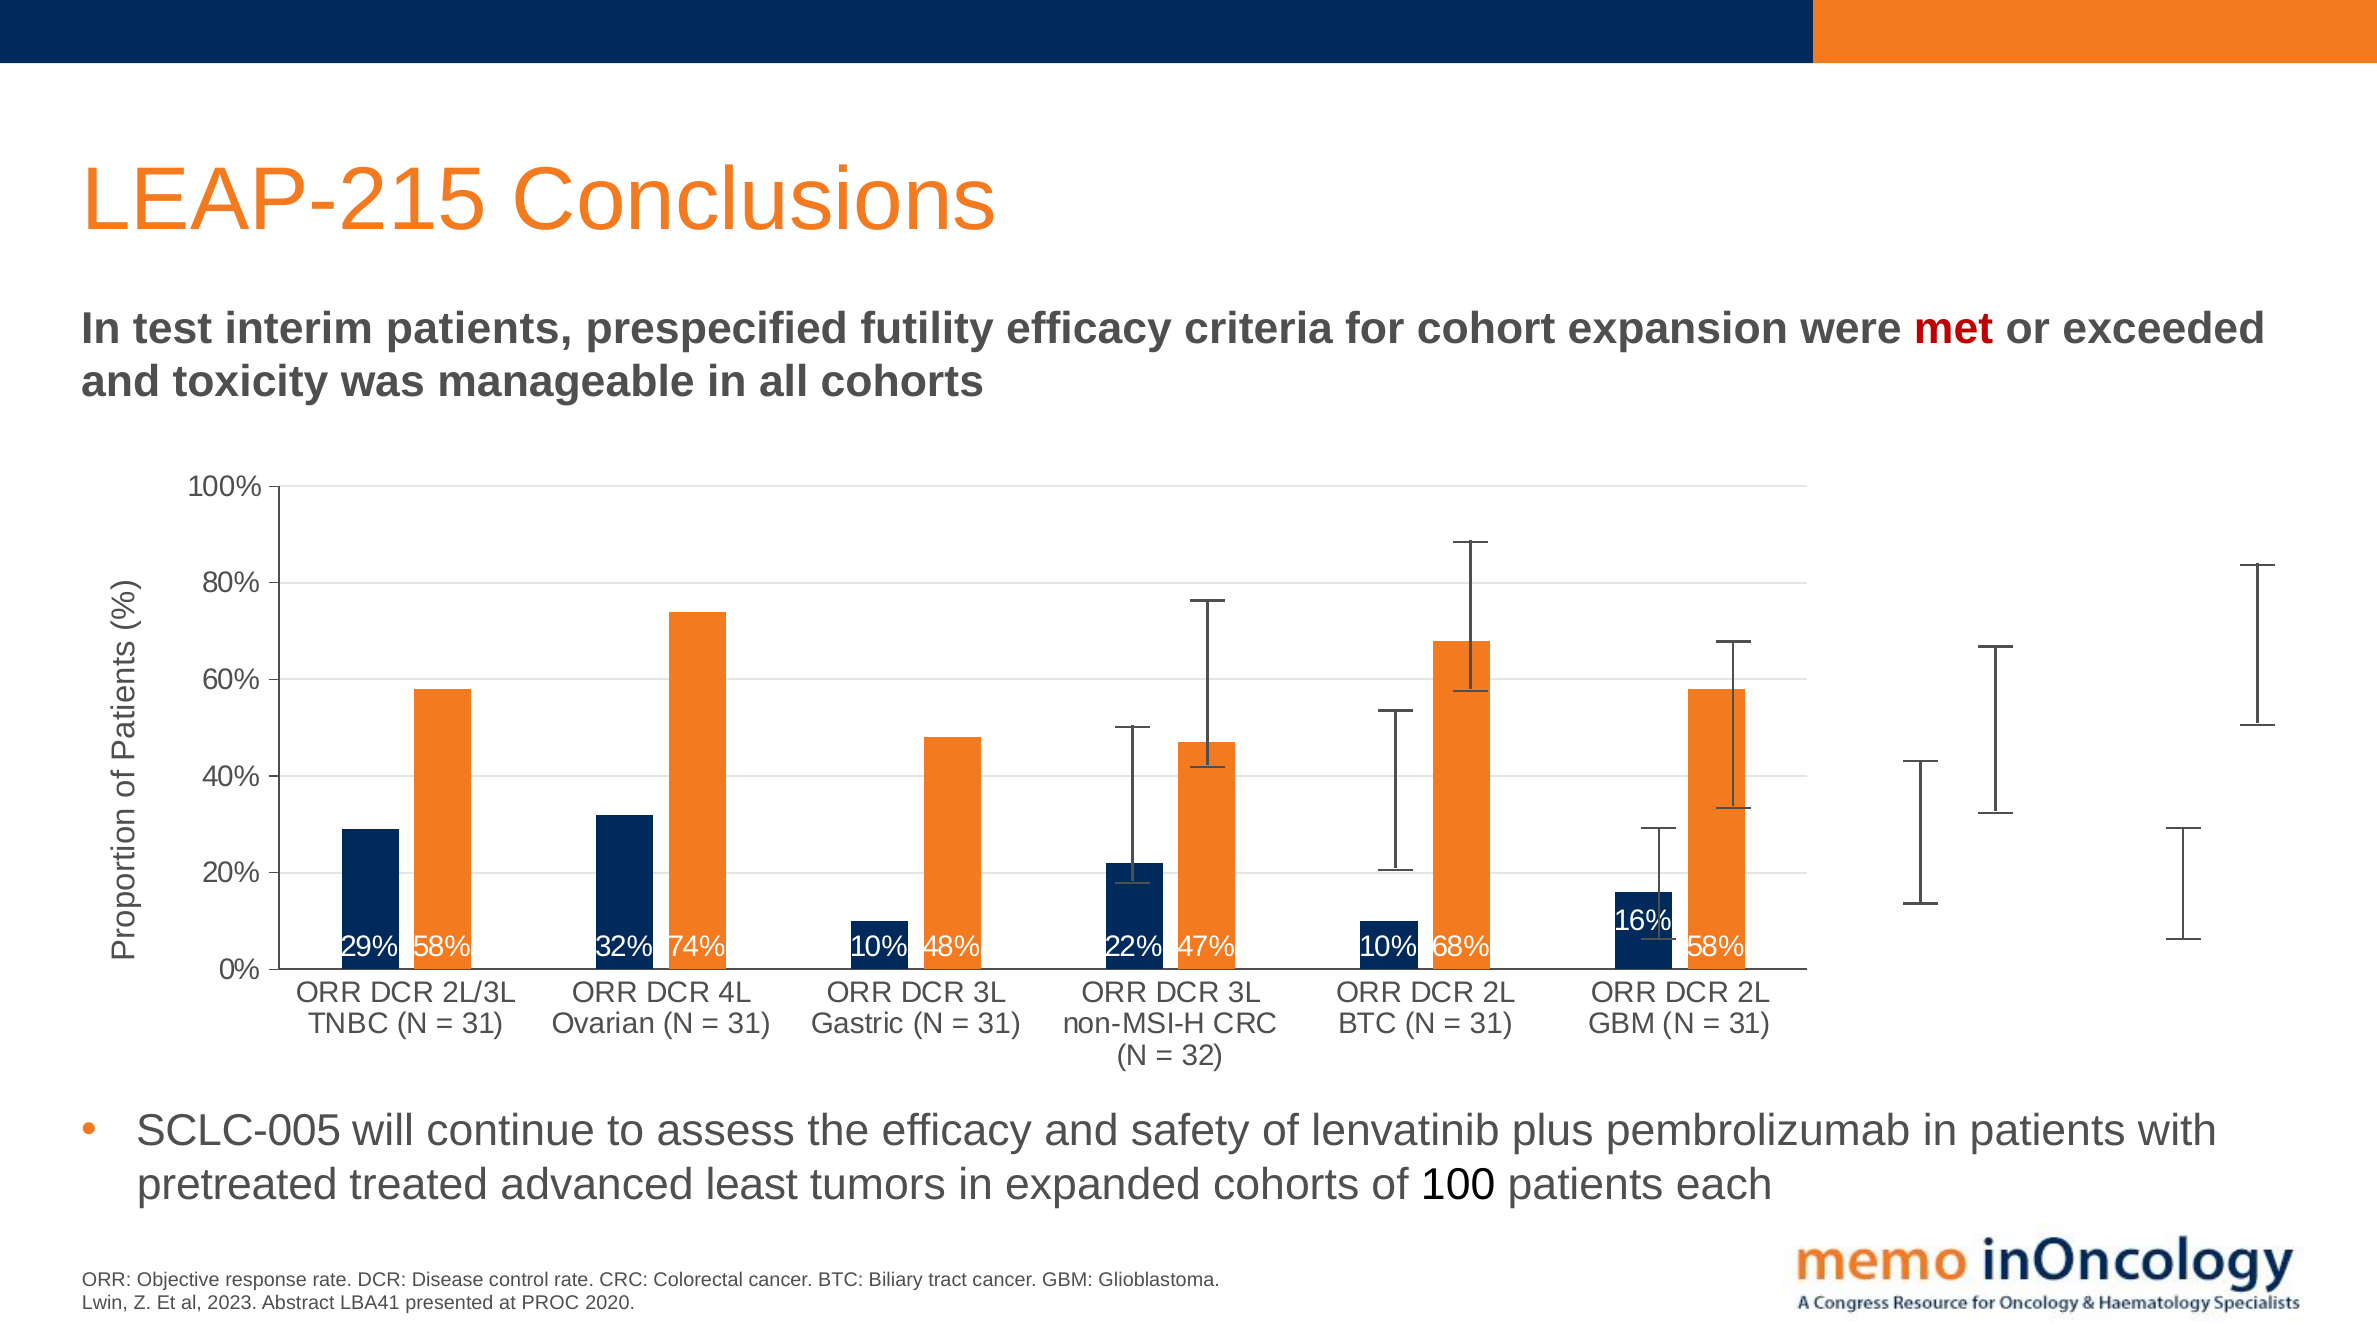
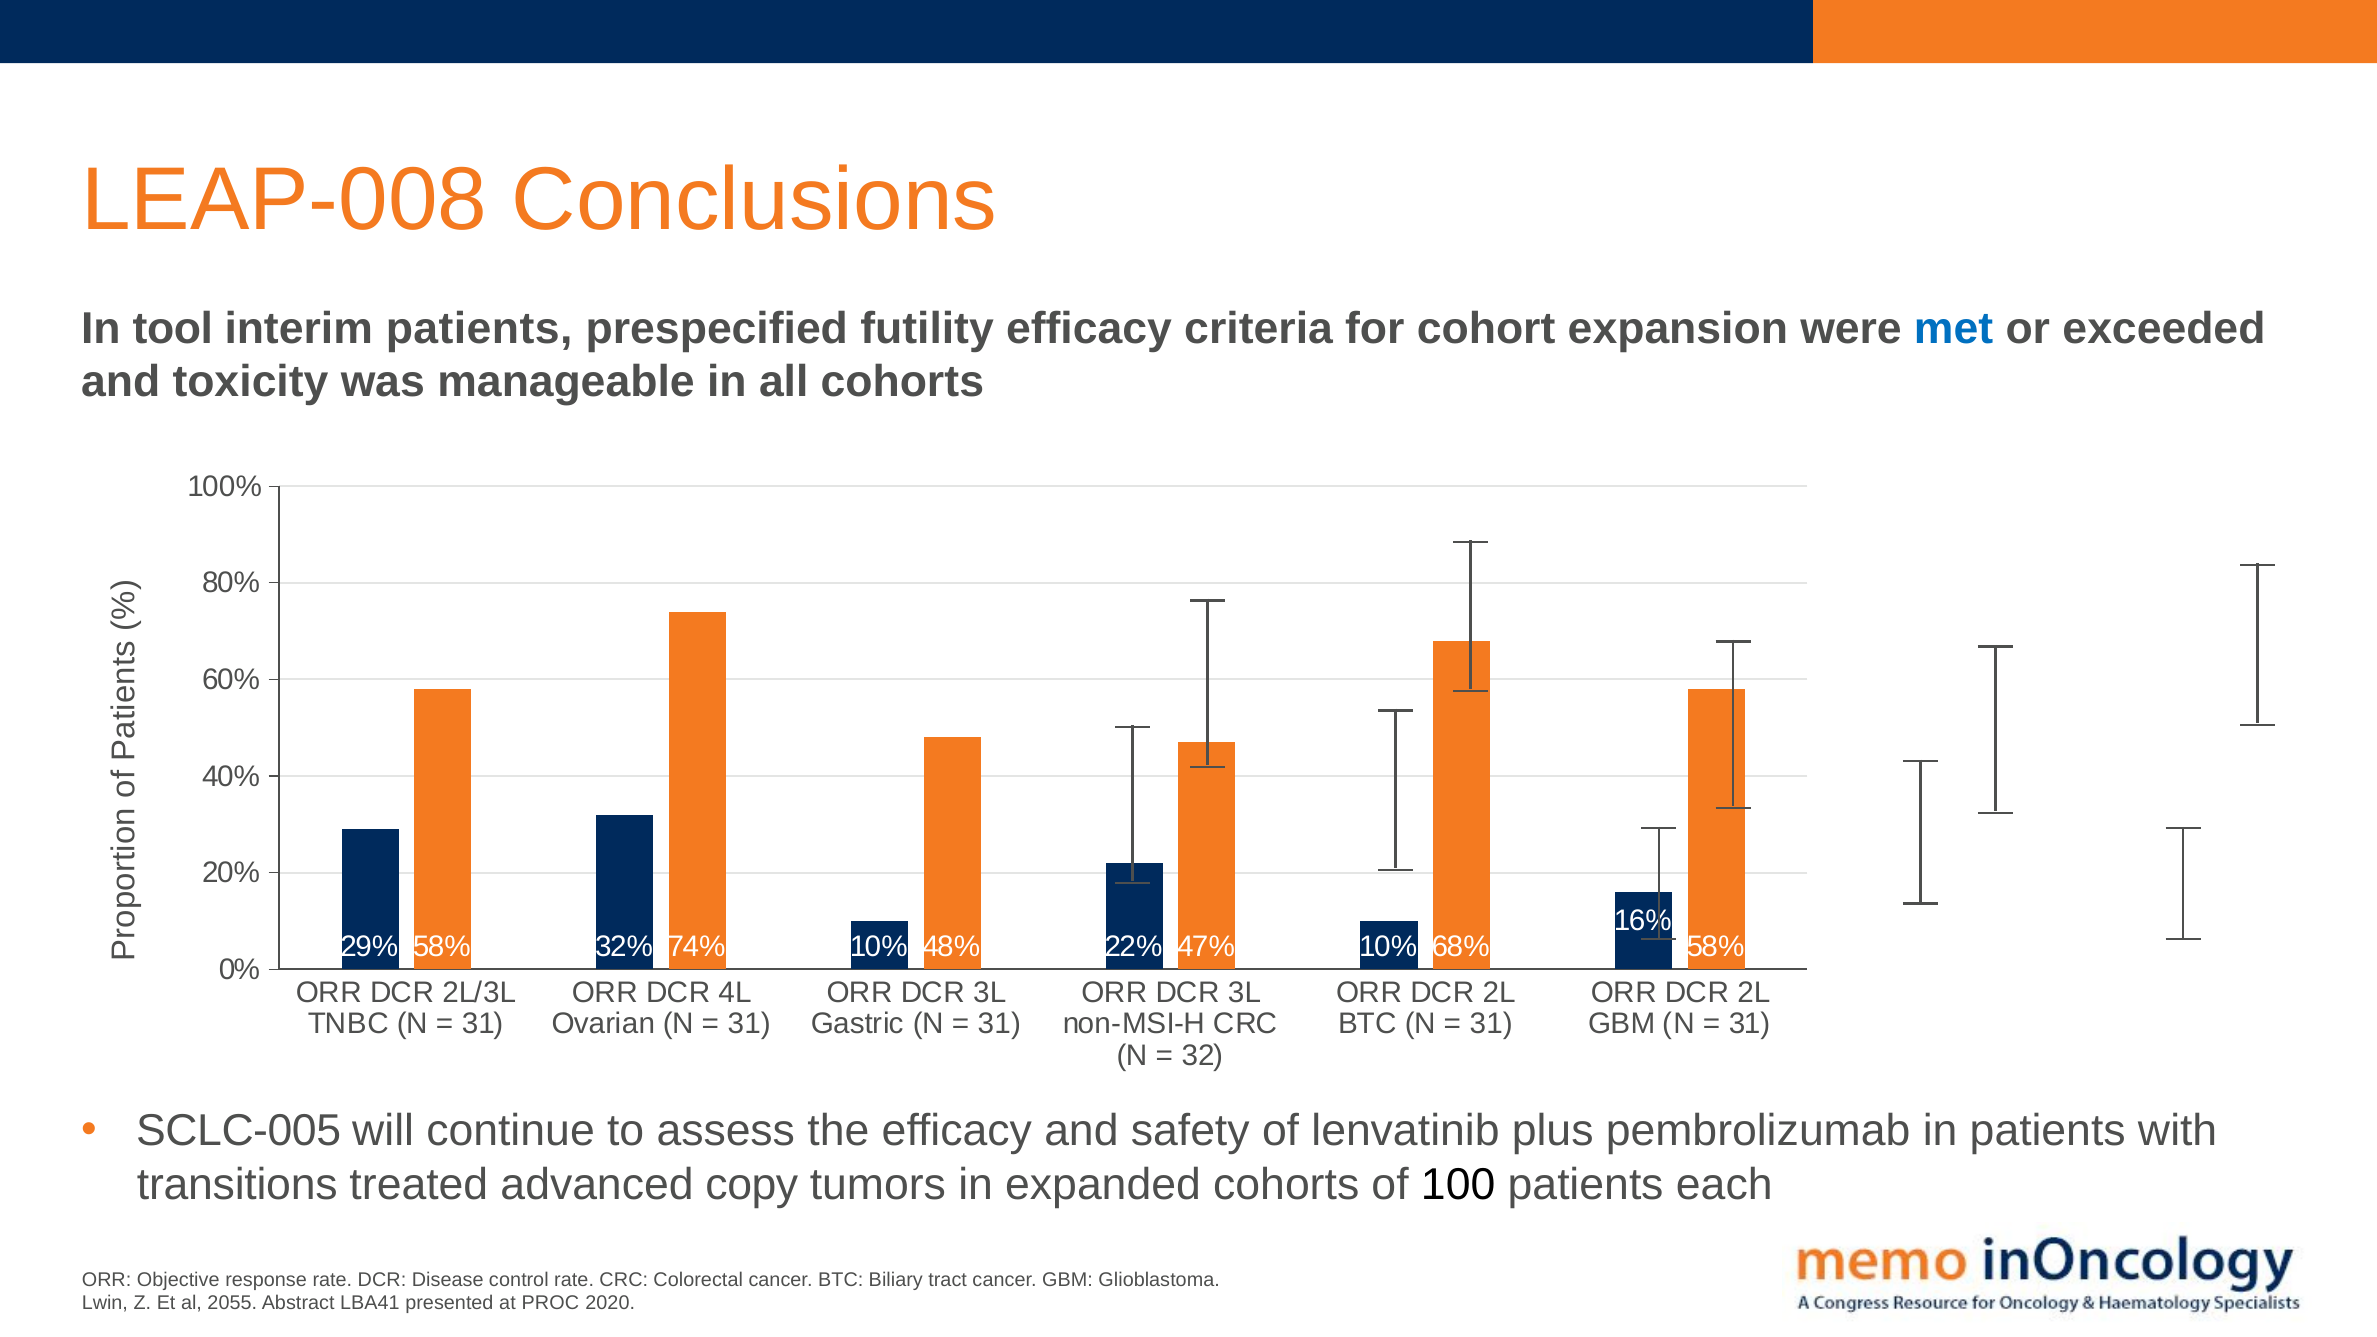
LEAP-215: LEAP-215 -> LEAP-008 (284, 200)
test: test -> tool (173, 329)
met colour: red -> blue (1954, 329)
pretreated: pretreated -> transitions (237, 1184)
least: least -> copy (752, 1184)
2023: 2023 -> 2055 (232, 1303)
